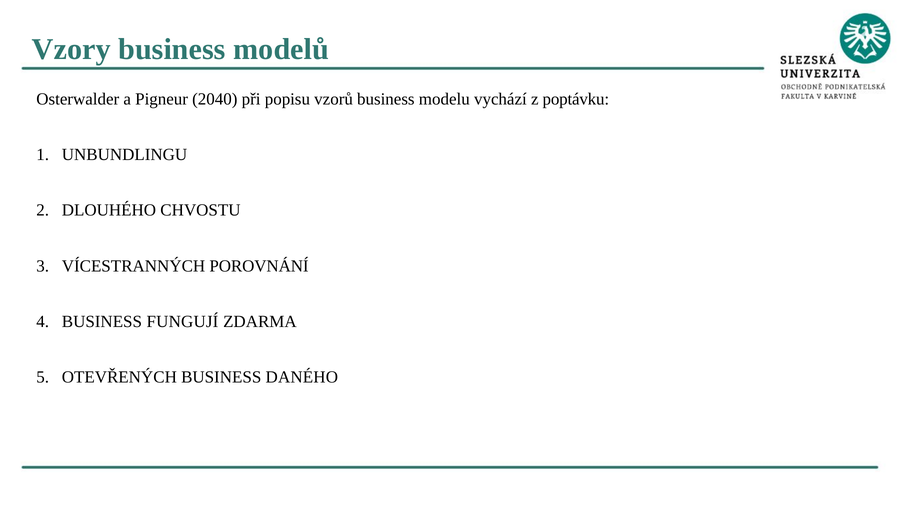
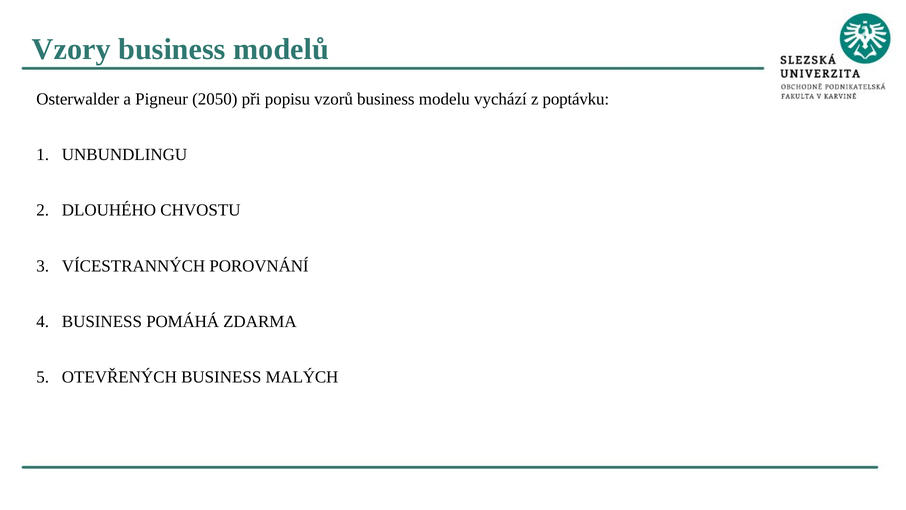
2040: 2040 -> 2050 (215, 99)
FUNGUJÍ: FUNGUJÍ -> POMÁHÁ (183, 321)
DANÉHO: DANÉHO -> MALÝCH (302, 377)
